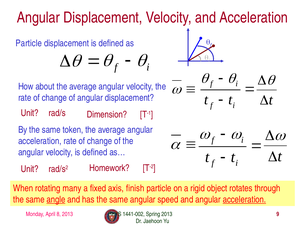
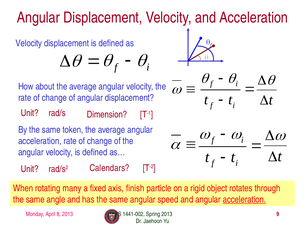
Particle: Particle -> Velocity (29, 43)
Homework: Homework -> Calendars (109, 168)
angle underline: present -> none (56, 199)
